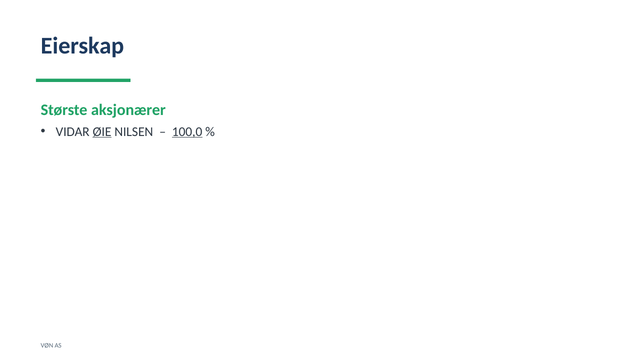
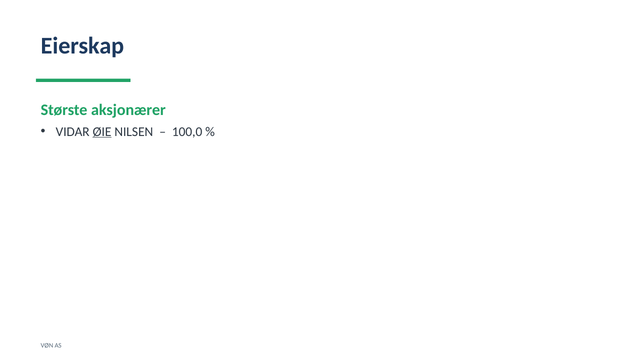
100,0 underline: present -> none (187, 132)
